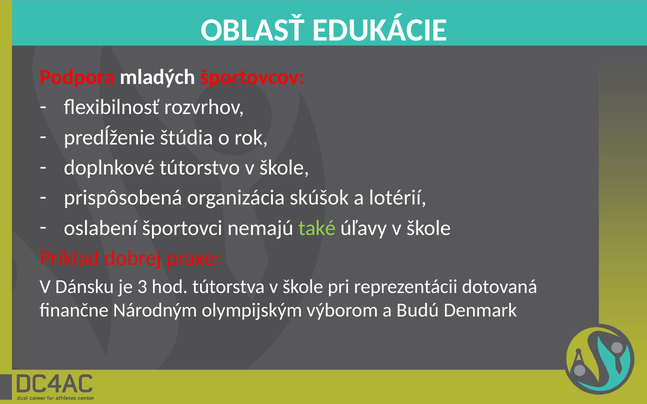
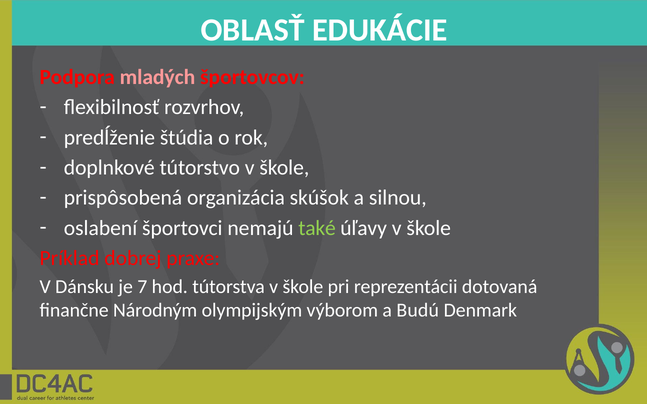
mladých colour: white -> pink (157, 77)
lotérií: lotérií -> silnou (398, 198)
3: 3 -> 7 (142, 287)
